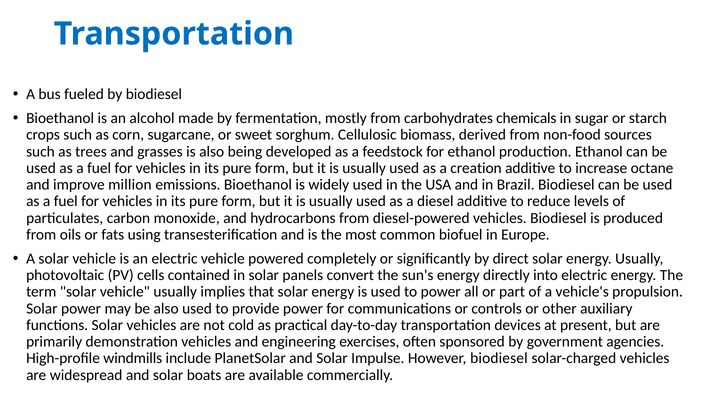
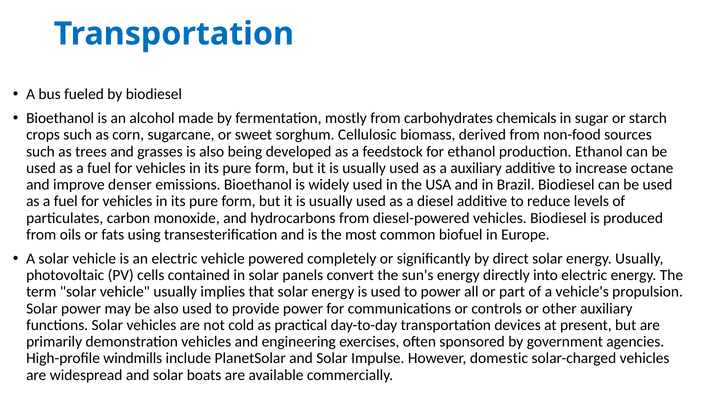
a creation: creation -> auxiliary (476, 168)
million: million -> denser (130, 185)
However biodiesel: biodiesel -> domestic (499, 358)
